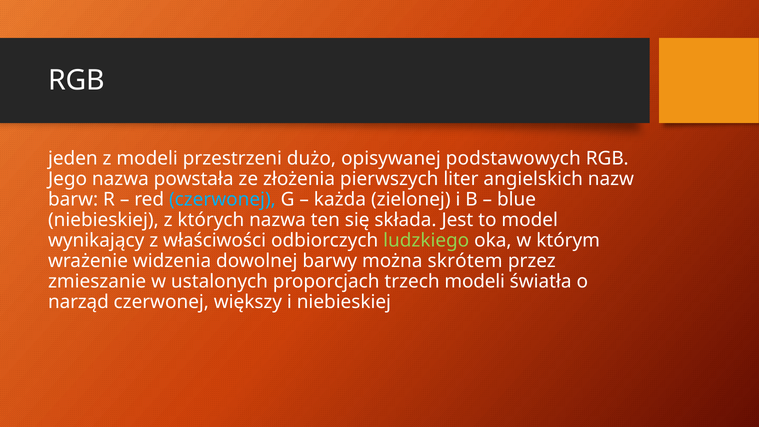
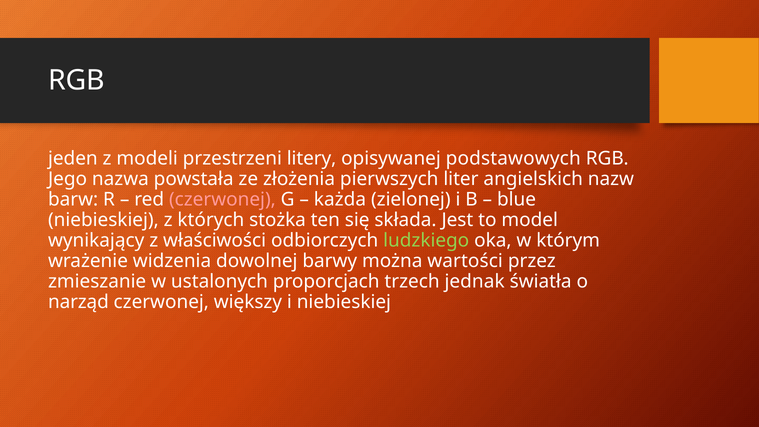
dużo: dużo -> litery (312, 158)
czerwonej colour: light blue -> pink (222, 199)
których nazwa: nazwa -> stożka (278, 220)
skrótem: skrótem -> wartości (465, 261)
trzech modeli: modeli -> jednak (475, 281)
